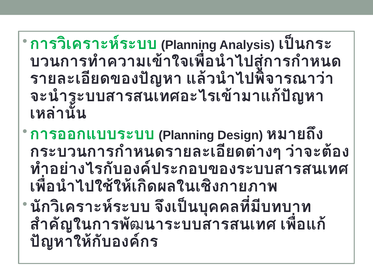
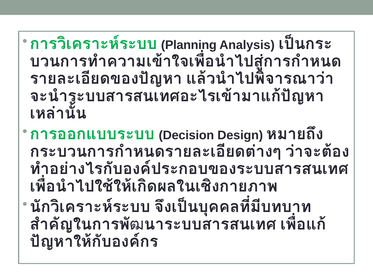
Planning: Planning -> Decision (186, 135)
